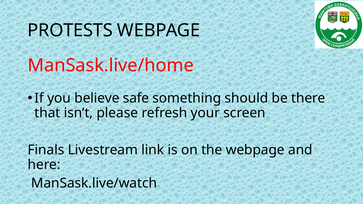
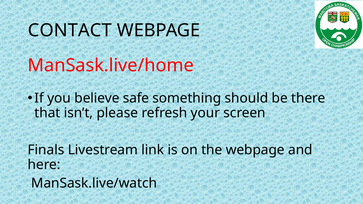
PROTESTS: PROTESTS -> CONTACT (70, 30)
